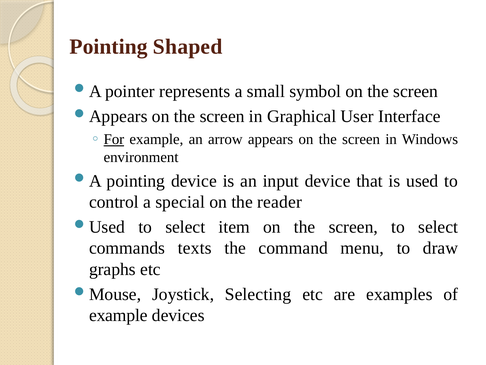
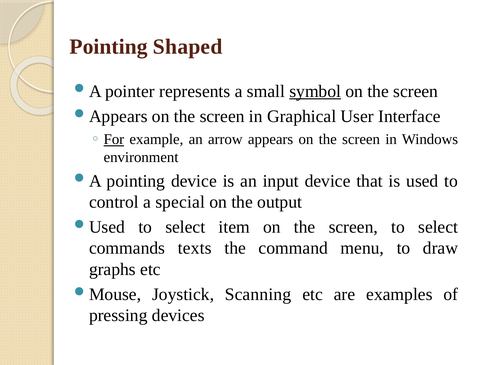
symbol underline: none -> present (315, 91)
reader: reader -> output (280, 202)
Selecting: Selecting -> Scanning (258, 294)
example: example -> pressing (118, 315)
